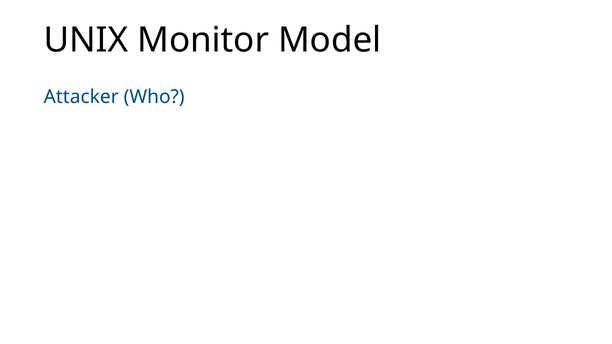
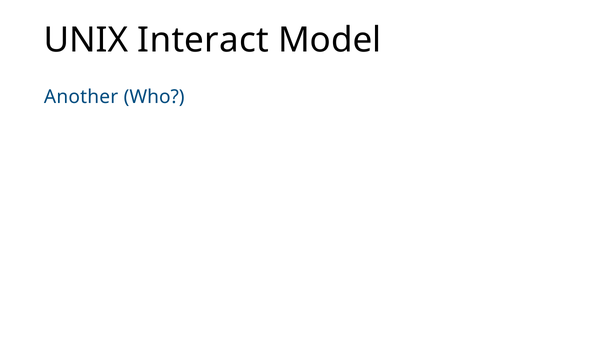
Monitor: Monitor -> Interact (203, 40)
Attacker: Attacker -> Another (81, 97)
